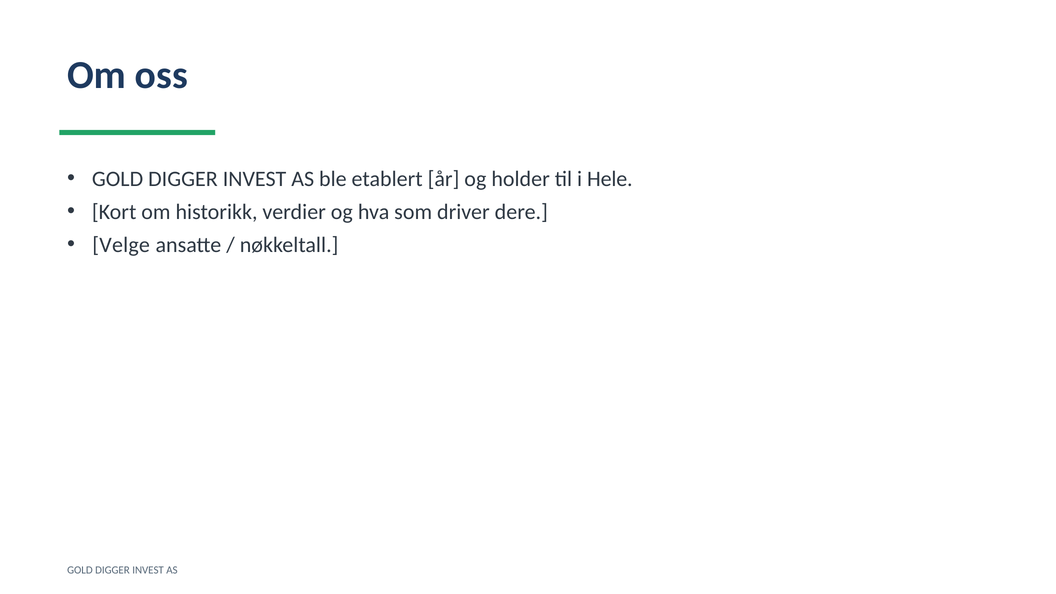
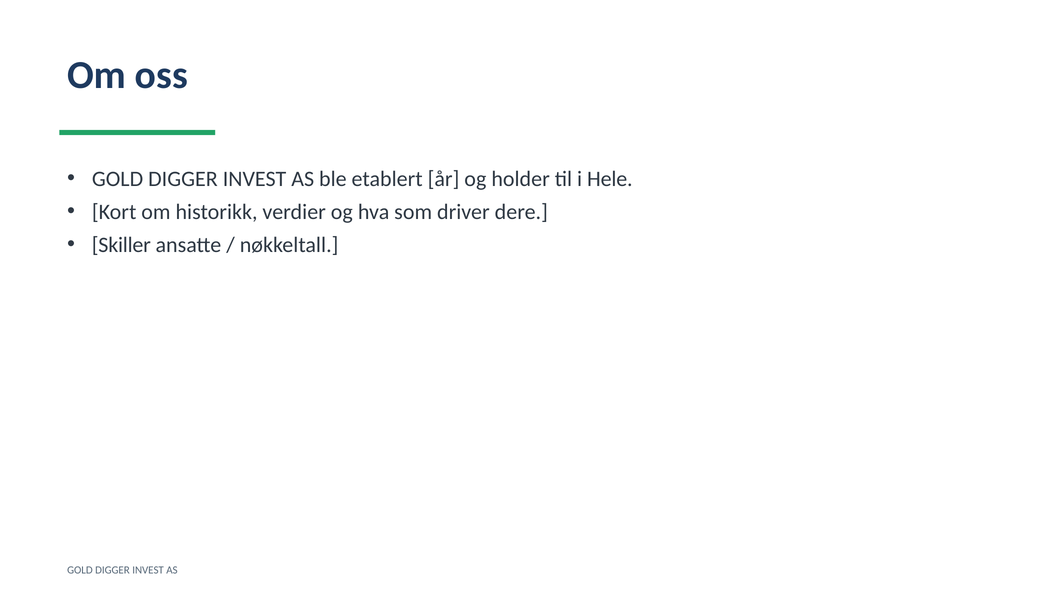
Velge: Velge -> Skiller (121, 245)
